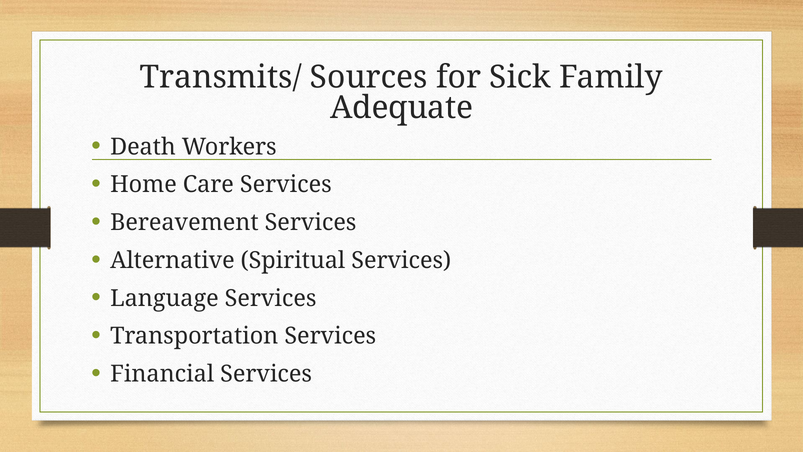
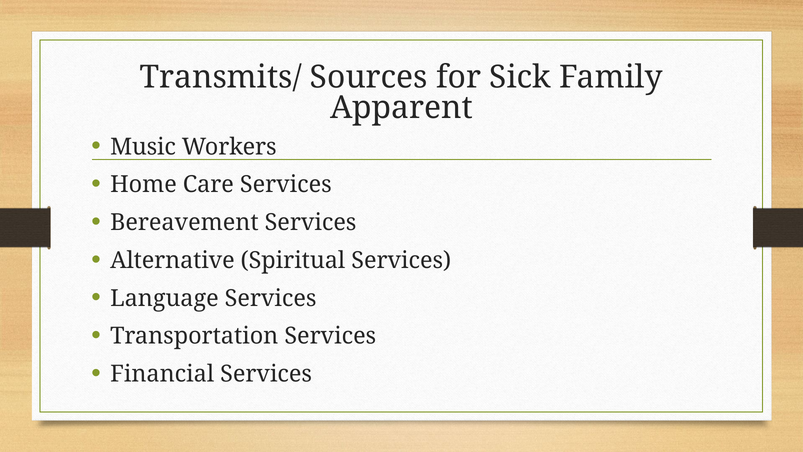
Adequate: Adequate -> Apparent (401, 108)
Death: Death -> Music (143, 147)
